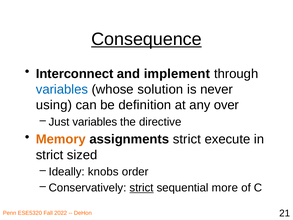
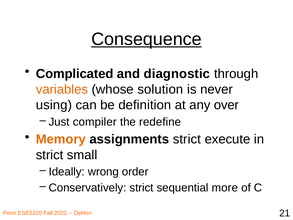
Interconnect: Interconnect -> Complicated (75, 74)
implement: implement -> diagnostic (177, 74)
variables colour: blue -> orange (62, 89)
Just variables: variables -> compiler (95, 122)
directive: directive -> redefine (160, 122)
sized: sized -> small (82, 155)
knobs: knobs -> wrong (103, 172)
strict underline: present -> none (142, 188)
